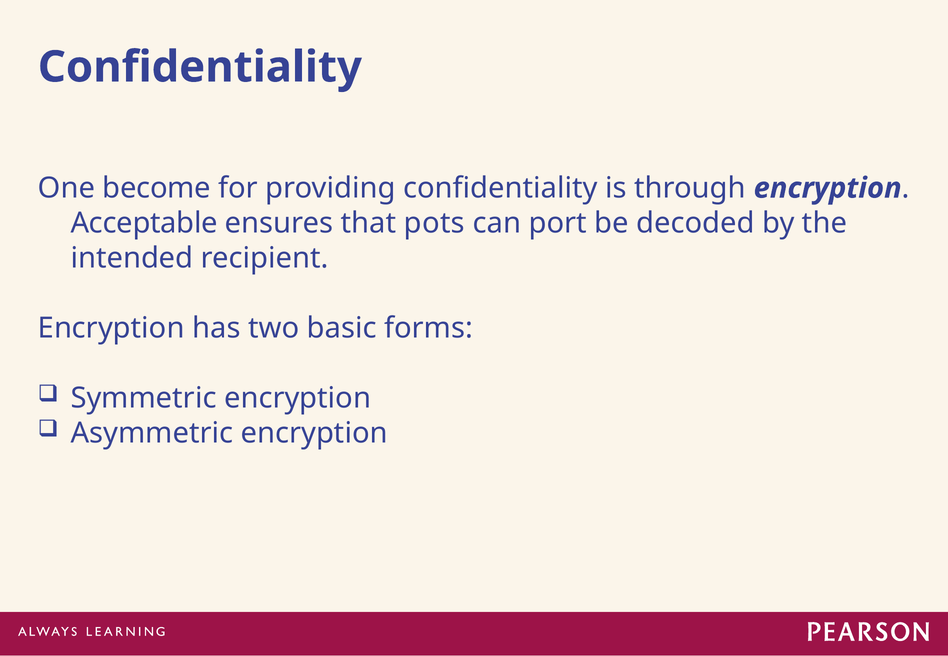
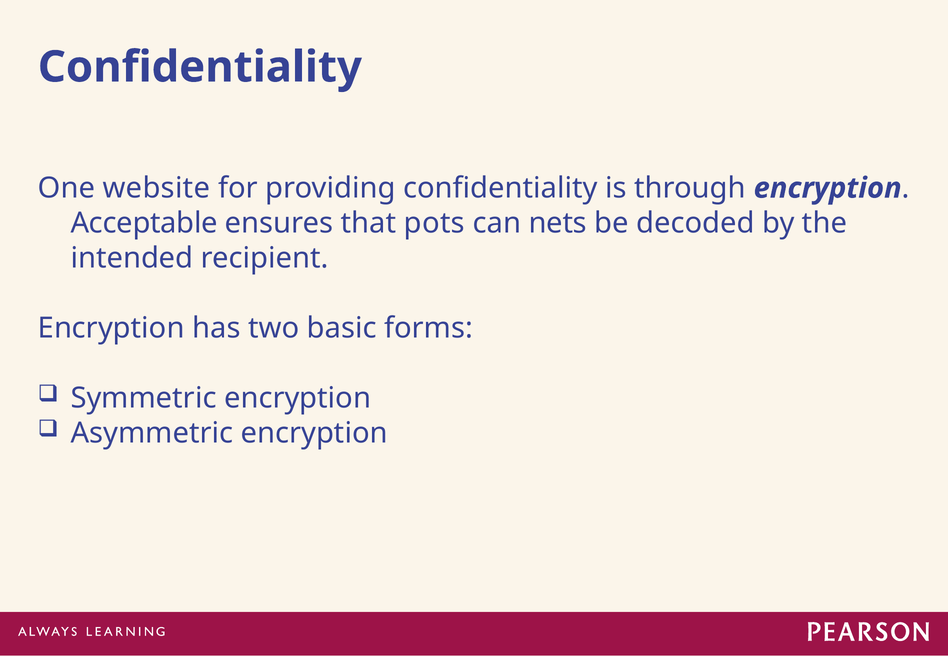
become: become -> website (156, 188)
port: port -> nets (558, 223)
